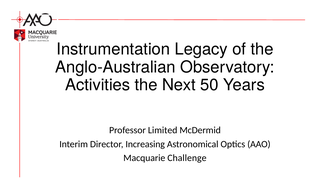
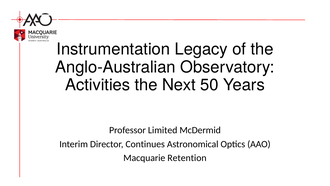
Increasing: Increasing -> Continues (145, 144)
Challenge: Challenge -> Retention (187, 158)
